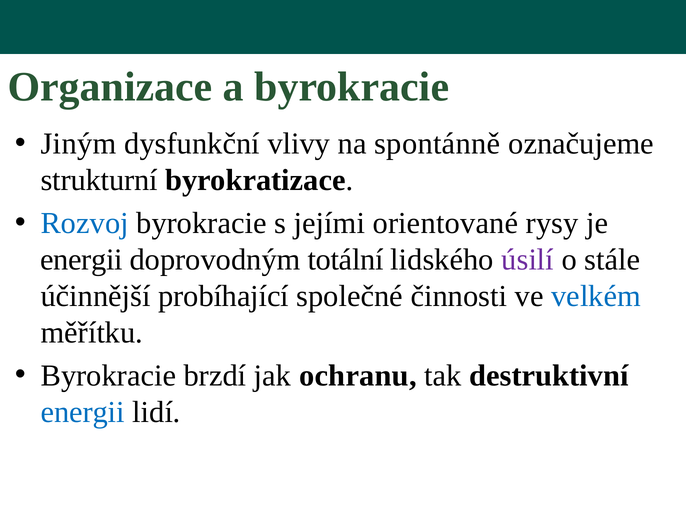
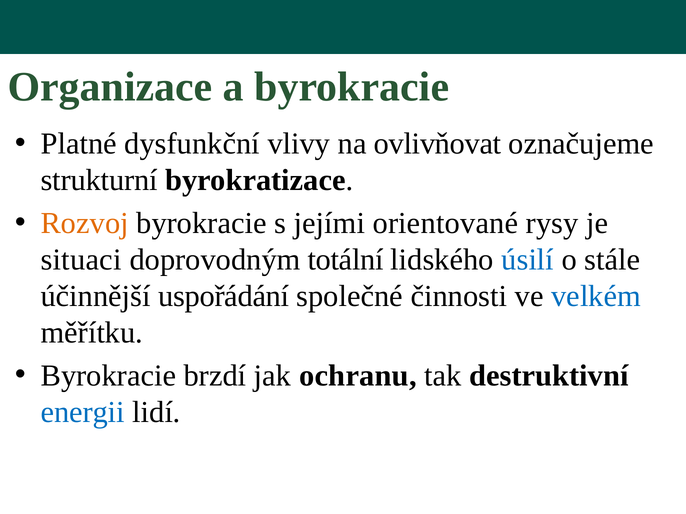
Jiným: Jiným -> Platné (79, 144)
spontánně: spontánně -> ovlivňovat (438, 144)
Rozvoj colour: blue -> orange (85, 223)
energii: energii -> situaci (81, 260)
úsilí colour: purple -> blue (528, 260)
probíhající: probíhající -> uspořádání (224, 297)
